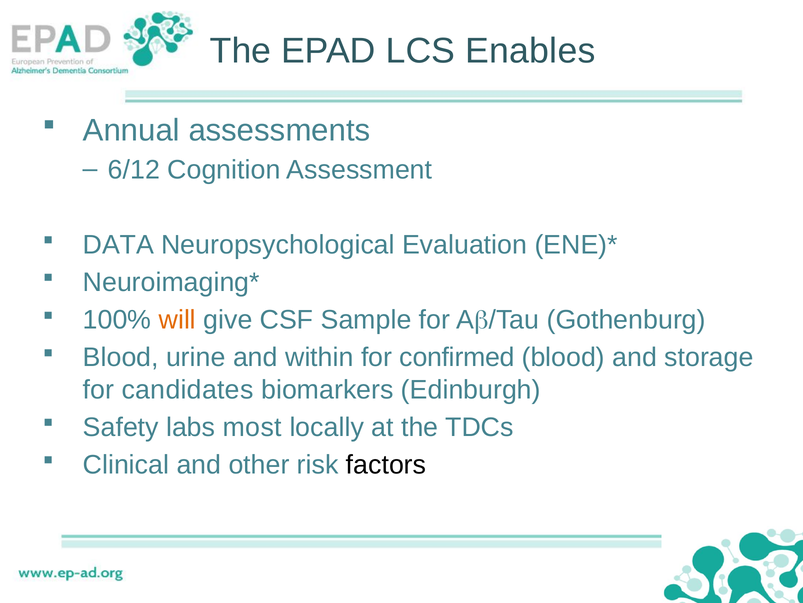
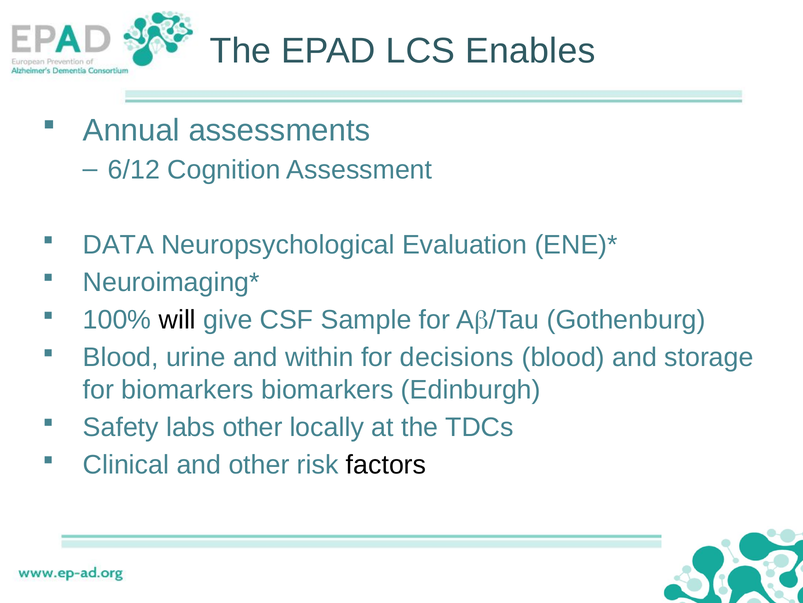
will colour: orange -> black (177, 320)
confirmed: confirmed -> decisions (457, 357)
for candidates: candidates -> biomarkers (188, 389)
labs most: most -> other (253, 427)
